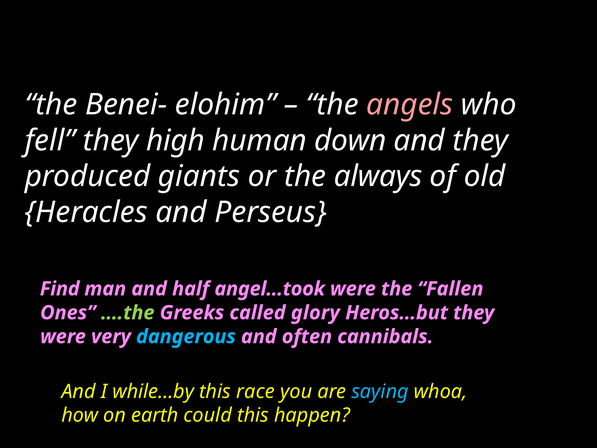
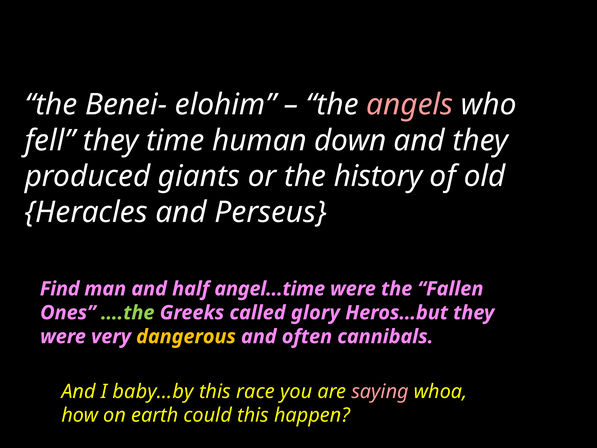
high: high -> time (175, 140)
always: always -> history (378, 176)
angel…took: angel…took -> angel…time (270, 289)
dangerous colour: light blue -> yellow (186, 336)
while…by: while…by -> baby…by (153, 391)
saying colour: light blue -> pink (380, 391)
